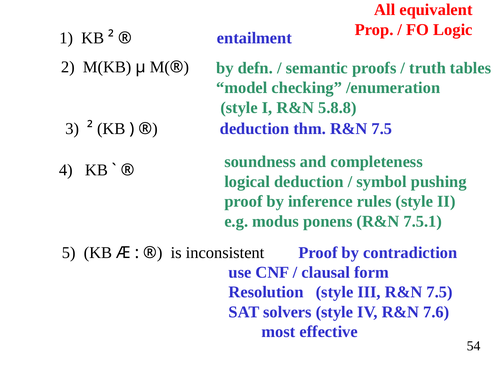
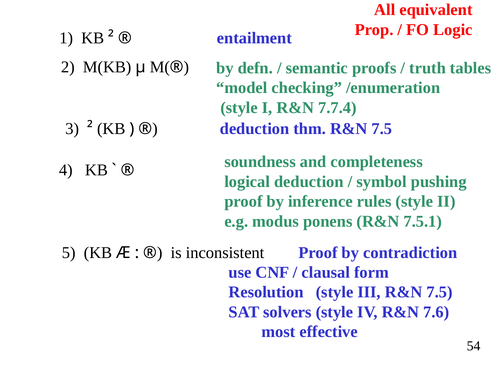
5.8.8: 5.8.8 -> 7.7.4 (337, 108)
